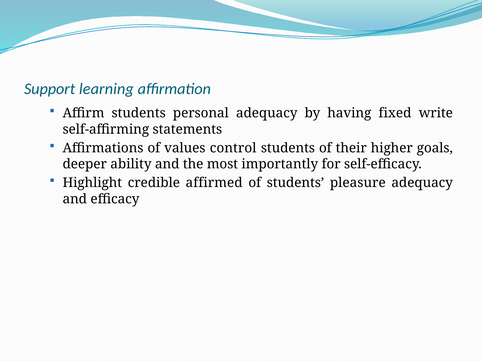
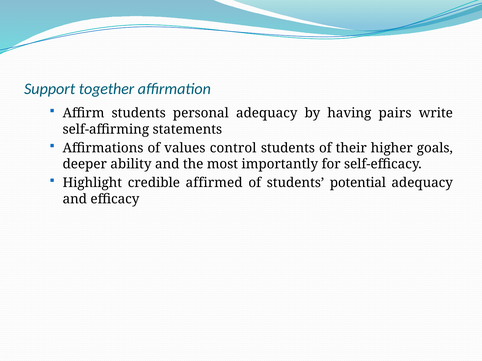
learning: learning -> together (107, 89)
fixed: fixed -> pairs (395, 113)
pleasure: pleasure -> potential (358, 183)
